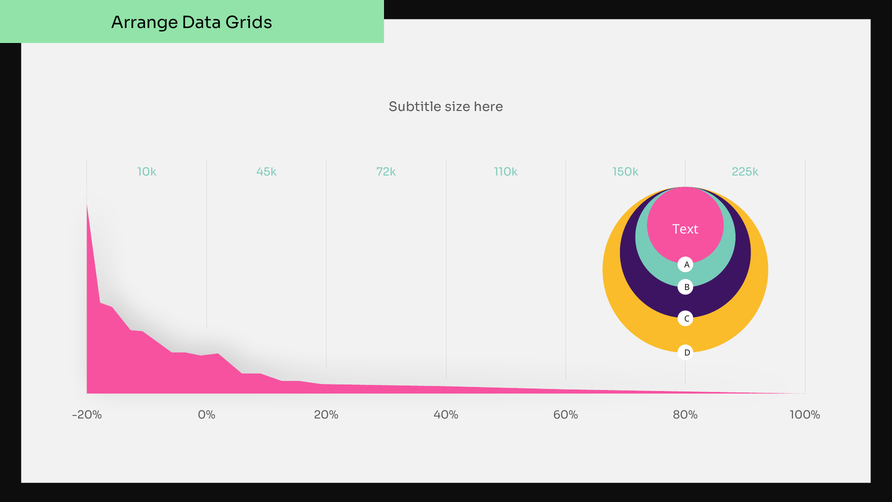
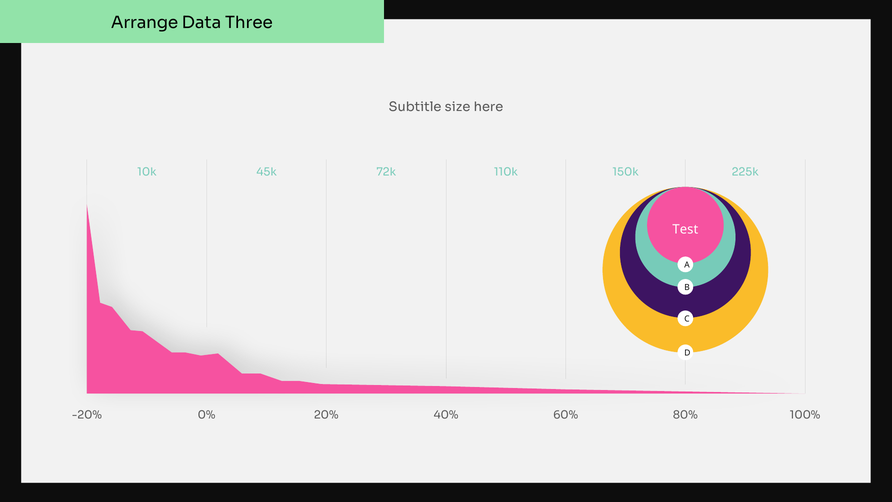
Grids: Grids -> Three (249, 23)
Text: Text -> Test (685, 229)
